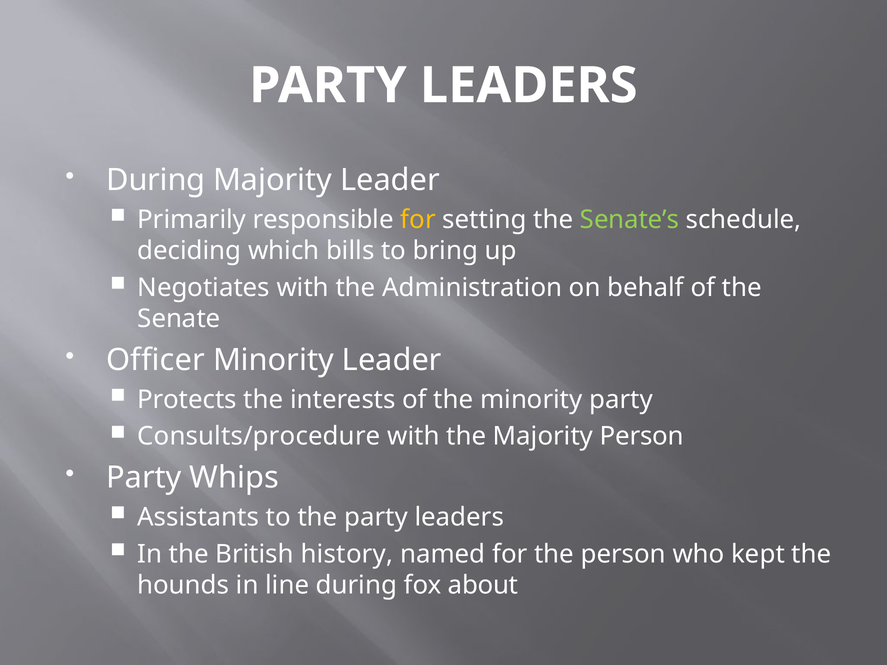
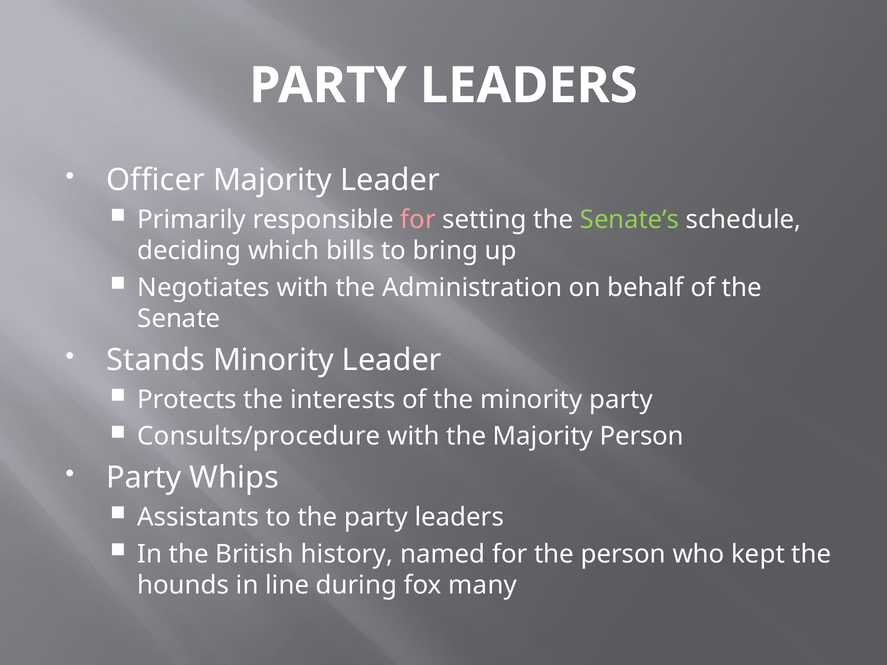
During: During -> Officer (156, 180)
for colour: yellow -> pink (418, 220)
Officer: Officer -> Stands (156, 360)
about: about -> many (483, 585)
